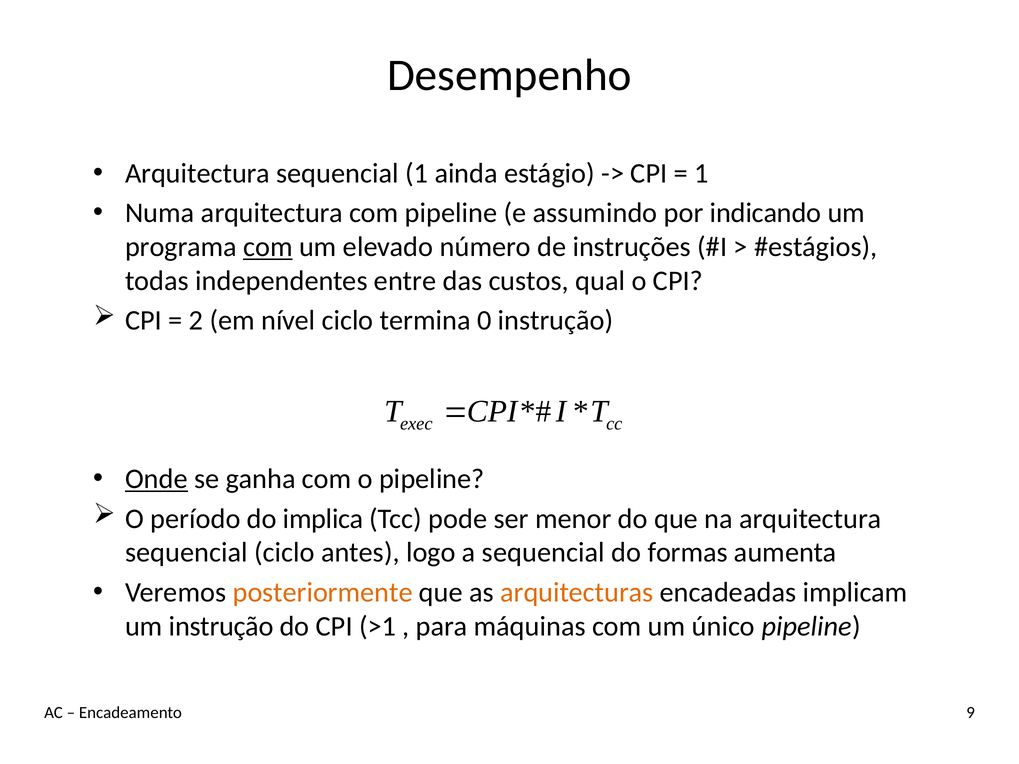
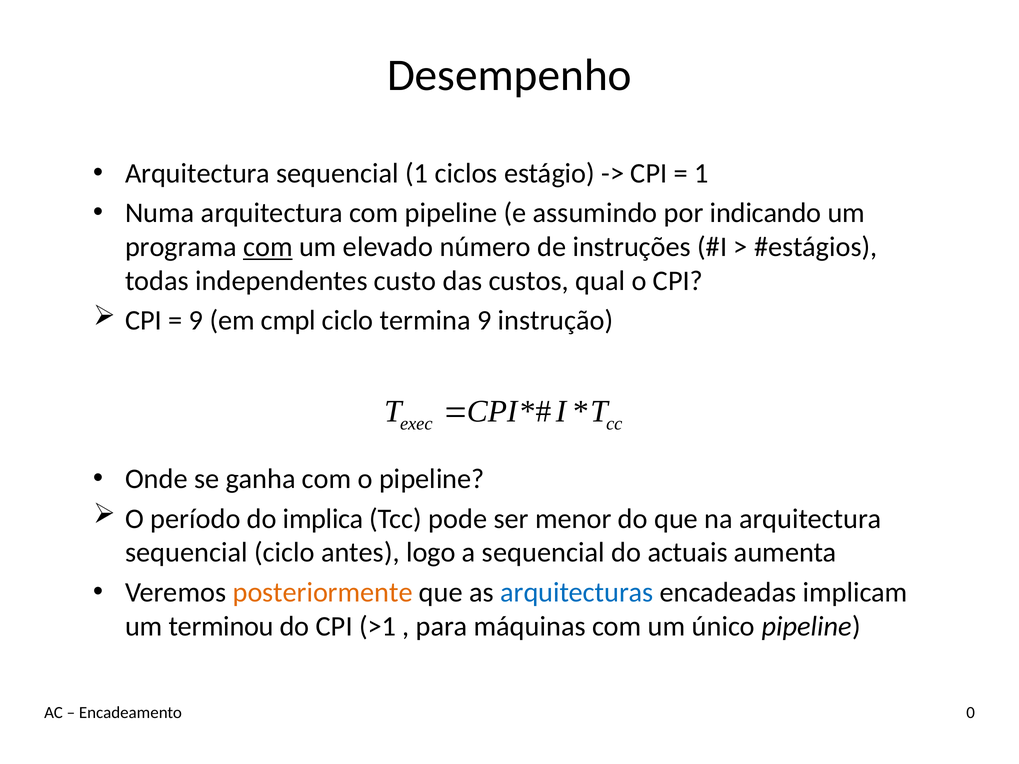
ainda: ainda -> ciclos (466, 173)
entre: entre -> custo (405, 281)
2: 2 -> 9 (196, 321)
nível: nível -> cmpl (288, 321)
termina 0: 0 -> 9 (484, 321)
Onde underline: present -> none (157, 479)
formas: formas -> actuais (688, 553)
arquitecturas colour: orange -> blue (577, 592)
um instrução: instrução -> terminou (221, 626)
9: 9 -> 0 (971, 713)
